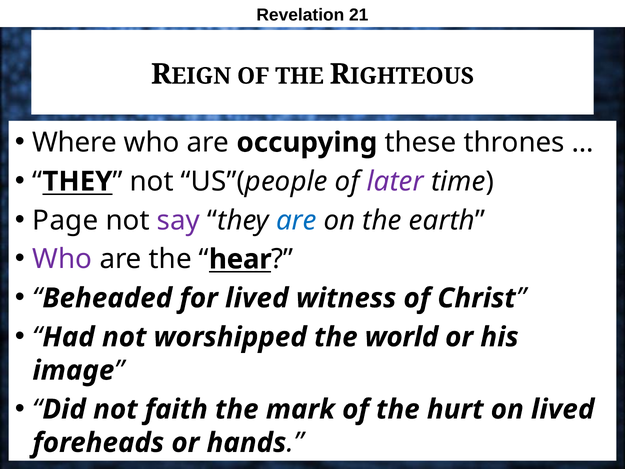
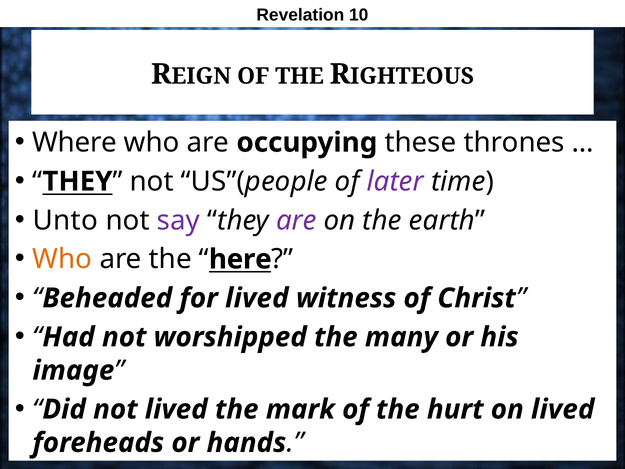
21: 21 -> 10 (359, 15)
Page: Page -> Unto (65, 220)
are colour: blue -> purple (296, 220)
Who colour: purple -> orange (62, 259)
hear: hear -> here (240, 259)
world: world -> many (401, 337)
not faith: faith -> lived (176, 409)
